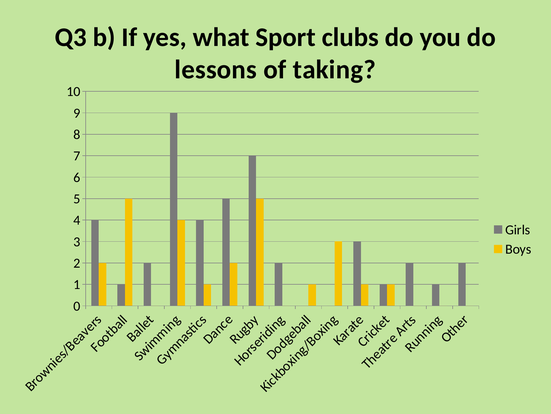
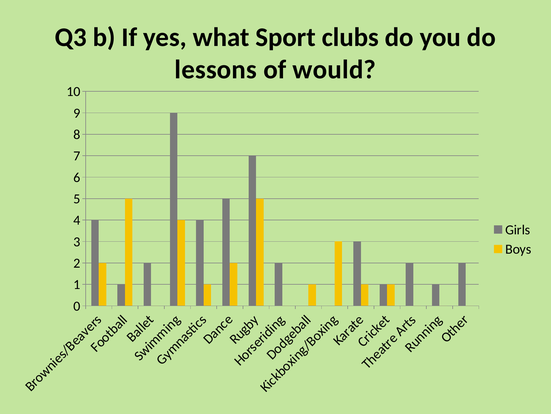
taking: taking -> would (334, 69)
